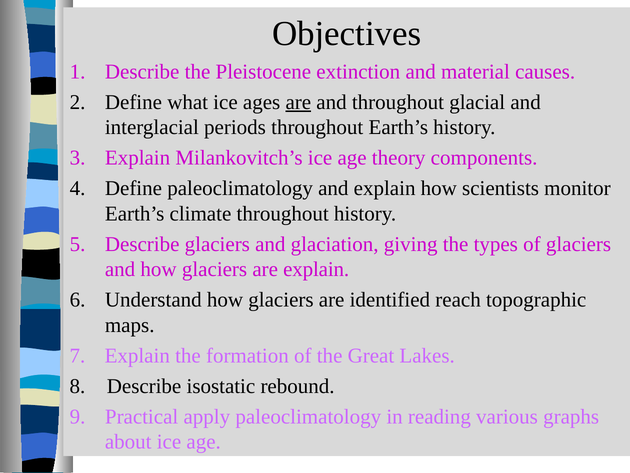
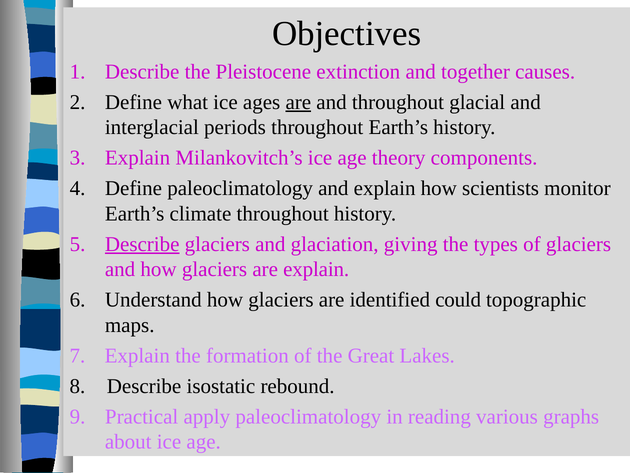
material: material -> together (475, 72)
Describe underline: none -> present (142, 244)
reach: reach -> could (458, 300)
